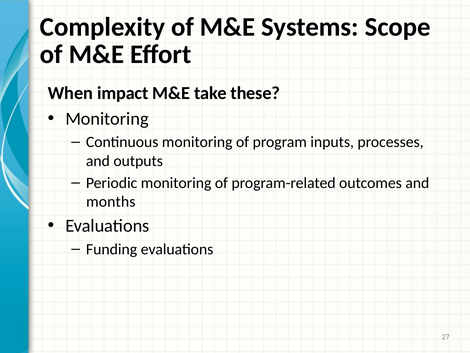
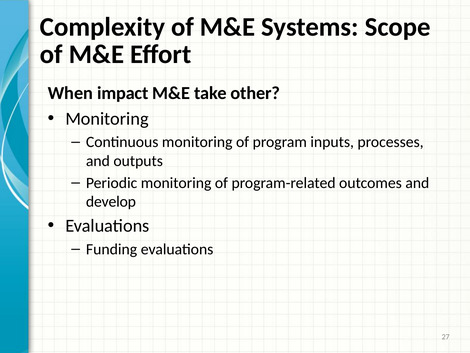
these: these -> other (255, 93)
months: months -> develop (111, 201)
